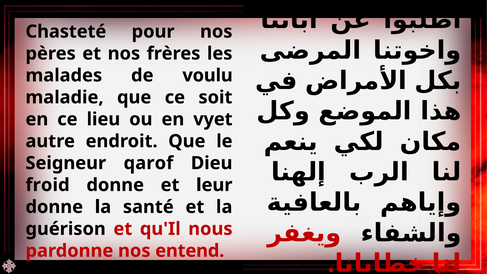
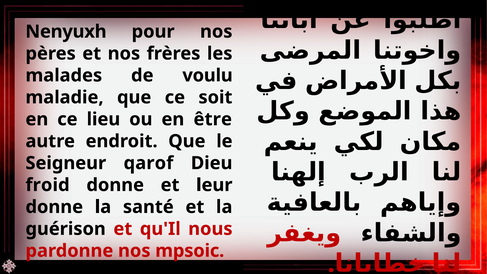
Chasteté: Chasteté -> Nenyuxh (66, 32)
vyet: vyet -> être (213, 119)
entend: entend -> mpsoic (190, 251)
